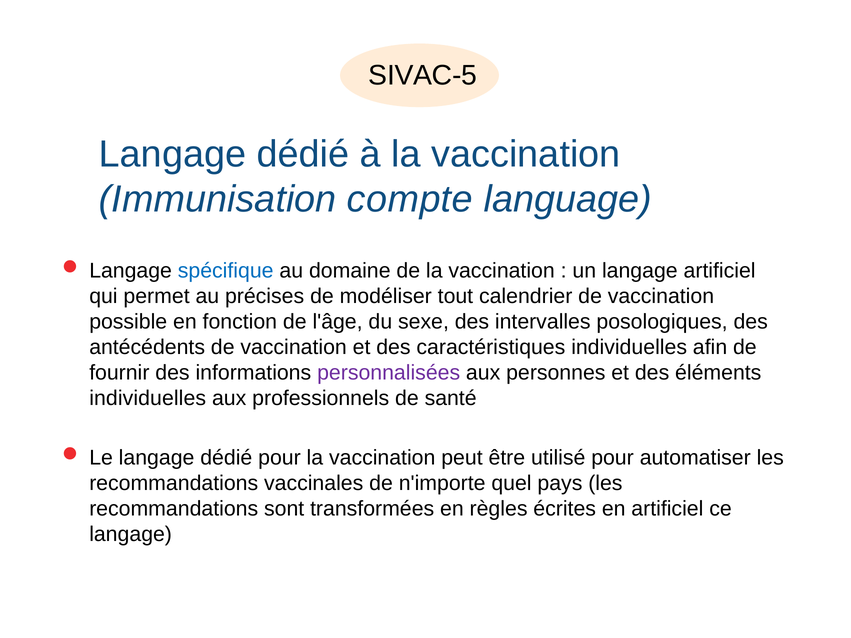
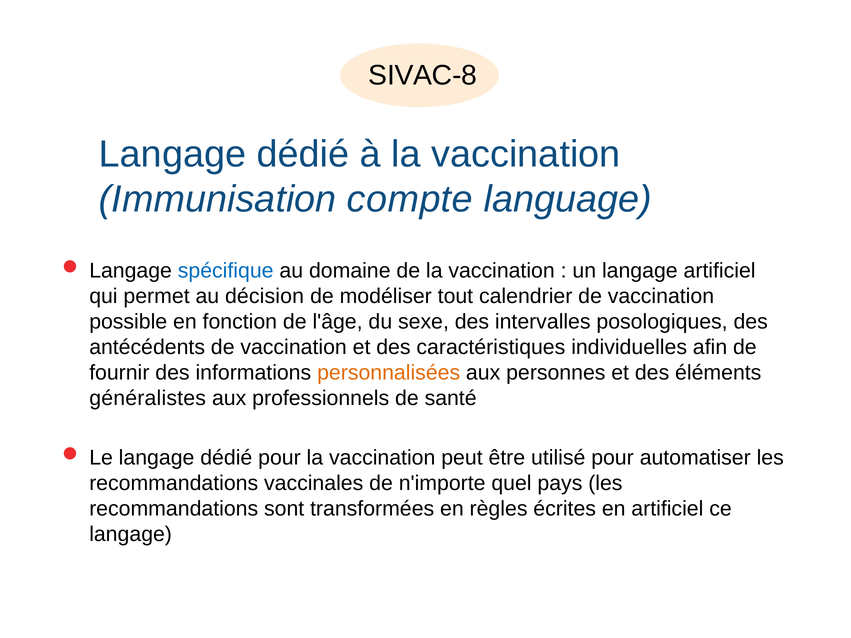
SIVAC-5: SIVAC-5 -> SIVAC-8 (423, 76)
précises: précises -> décision (265, 296)
personnalisées colour: purple -> orange (389, 373)
individuelles: individuelles -> généralistes (148, 398)
